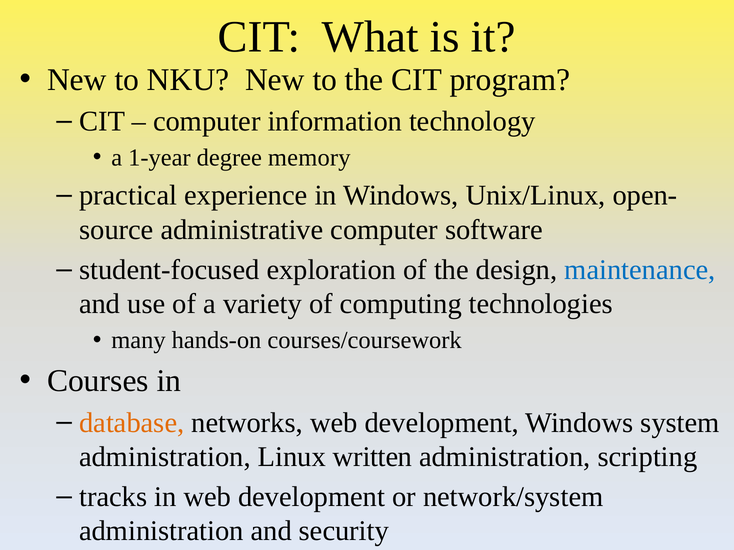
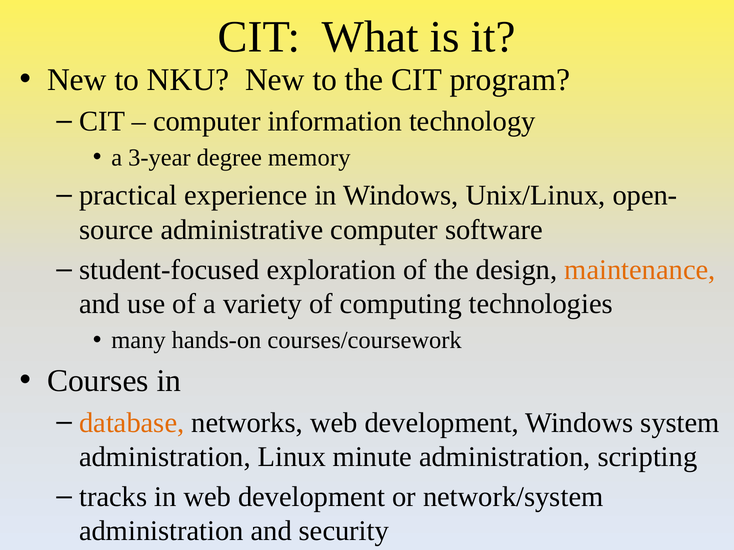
1-year: 1-year -> 3-year (159, 158)
maintenance colour: blue -> orange (640, 270)
written: written -> minute (372, 457)
